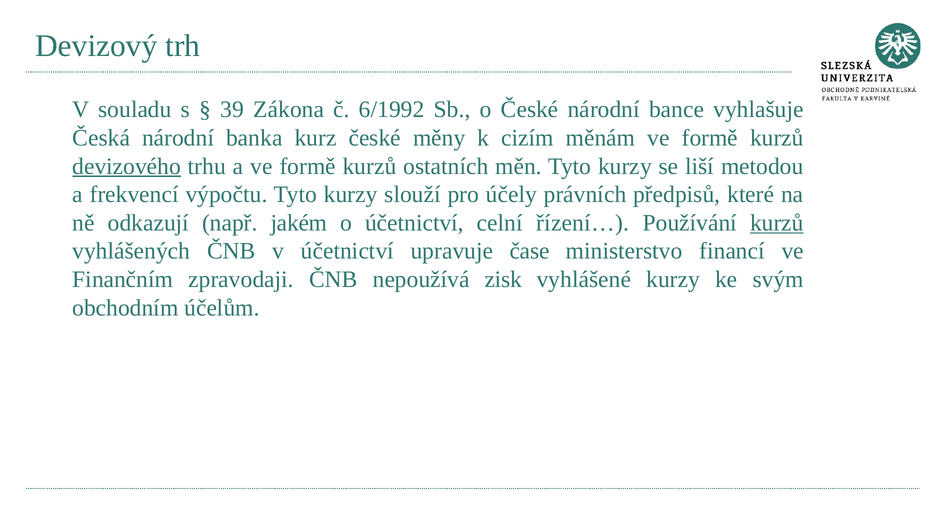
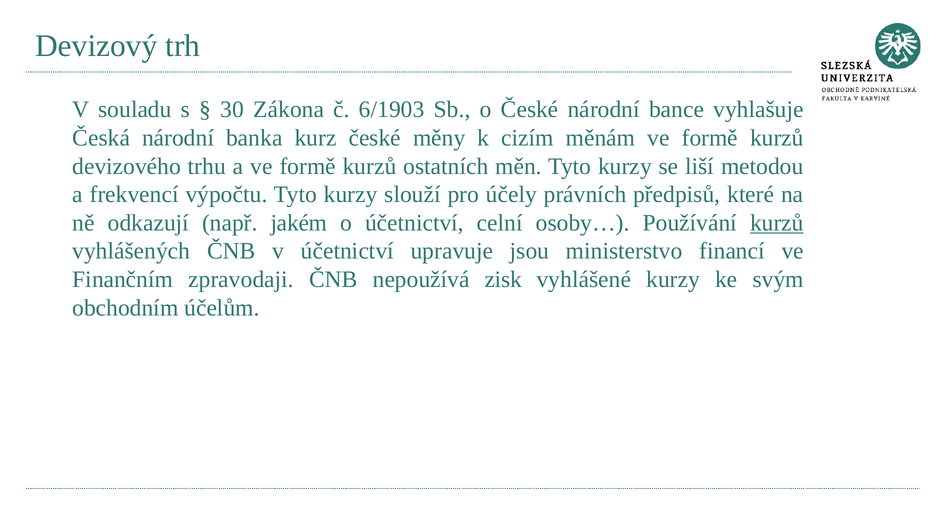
39: 39 -> 30 (232, 110)
6/1992: 6/1992 -> 6/1903 (392, 110)
devizového underline: present -> none (127, 166)
řízení…: řízení… -> osoby… (583, 223)
čase: čase -> jsou (529, 251)
